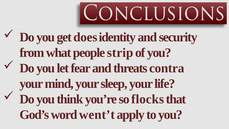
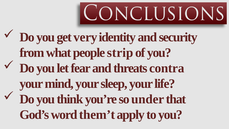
does: does -> very (85, 37)
flocks: flocks -> under (148, 99)
went’t: went’t -> them’t (97, 114)
